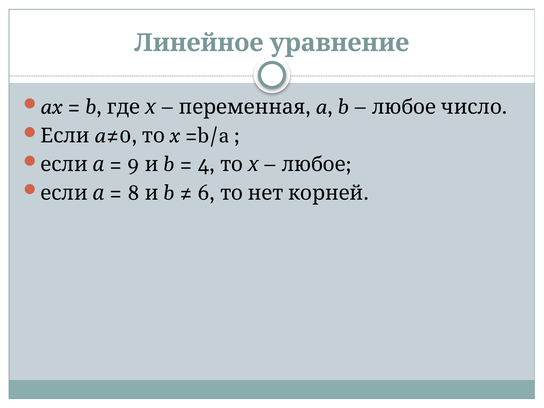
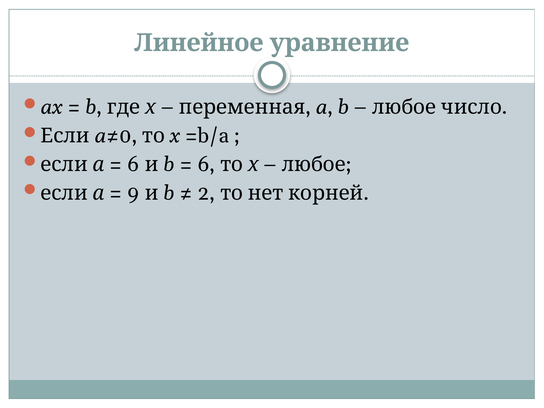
9: 9 -> 6 (133, 164)
4: 4 -> 6 (206, 164)
8: 8 -> 9 (133, 193)
6: 6 -> 2 (206, 193)
